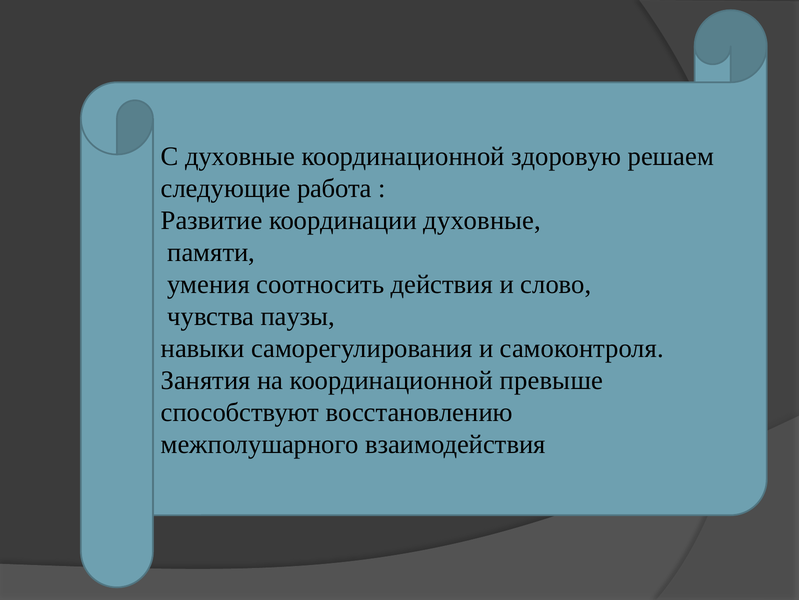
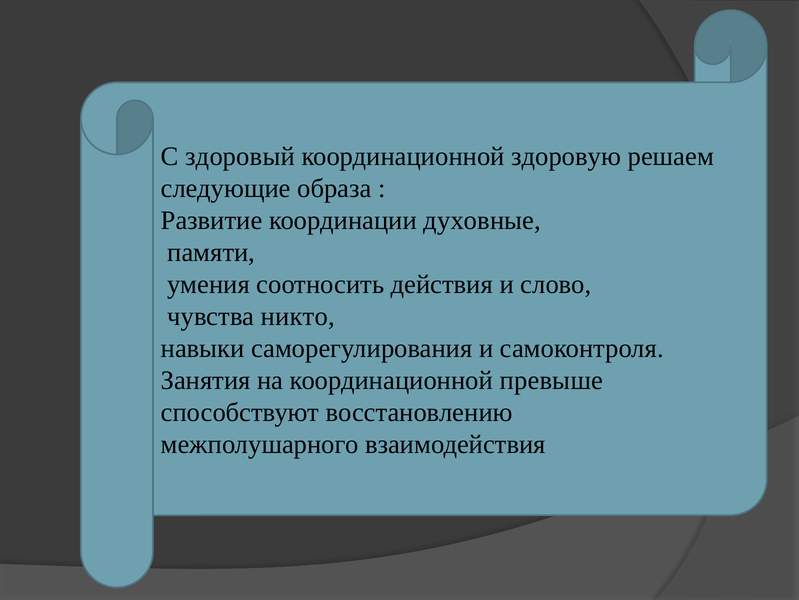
С духовные: духовные -> здоровый (240, 156)
работа: работа -> образа (334, 188)
паузы: паузы -> никто (298, 316)
